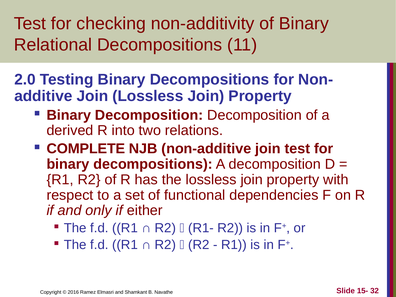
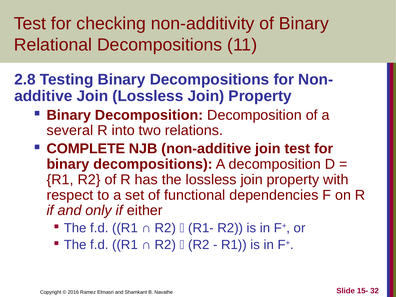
2.0: 2.0 -> 2.8 (25, 80)
derived: derived -> several (70, 130)
